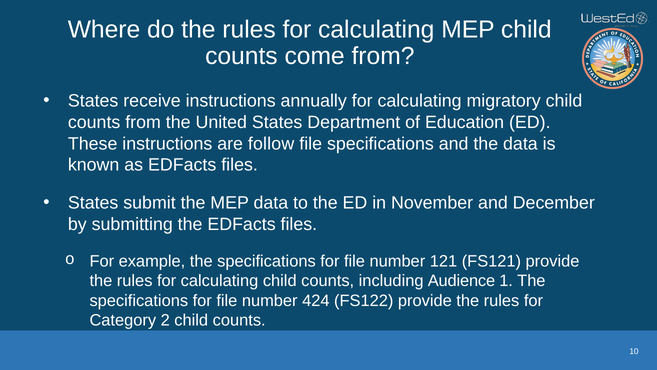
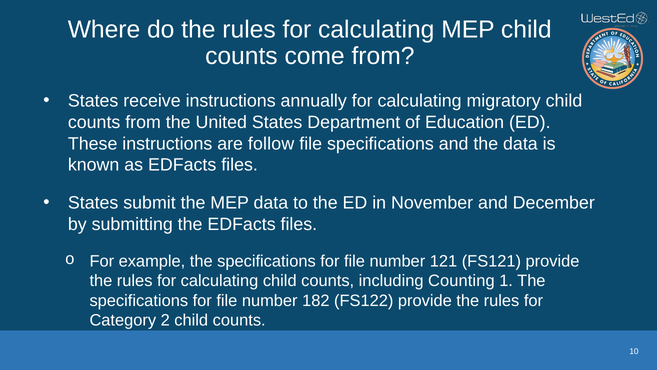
Audience: Audience -> Counting (461, 281)
424: 424 -> 182 (316, 300)
